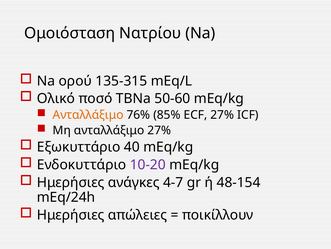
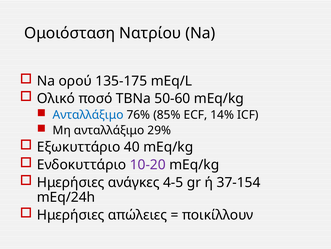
135-315: 135-315 -> 135-175 (121, 81)
Ανταλλάξιμο colour: orange -> blue (88, 115)
ECF 27%: 27% -> 14% (222, 115)
ανταλλάξιμο 27%: 27% -> 29% (159, 130)
4-7: 4-7 -> 4-5 (173, 182)
48-154: 48-154 -> 37-154 (239, 182)
